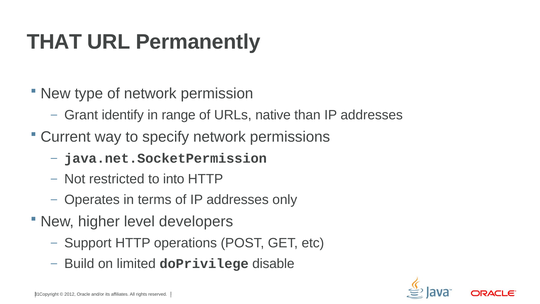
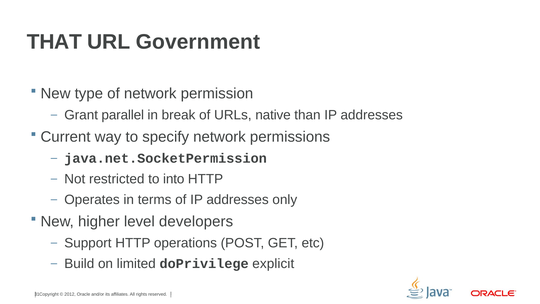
Permanently: Permanently -> Government (198, 42)
identify: identify -> parallel (123, 115)
range: range -> break (179, 115)
disable: disable -> explicit (273, 264)
